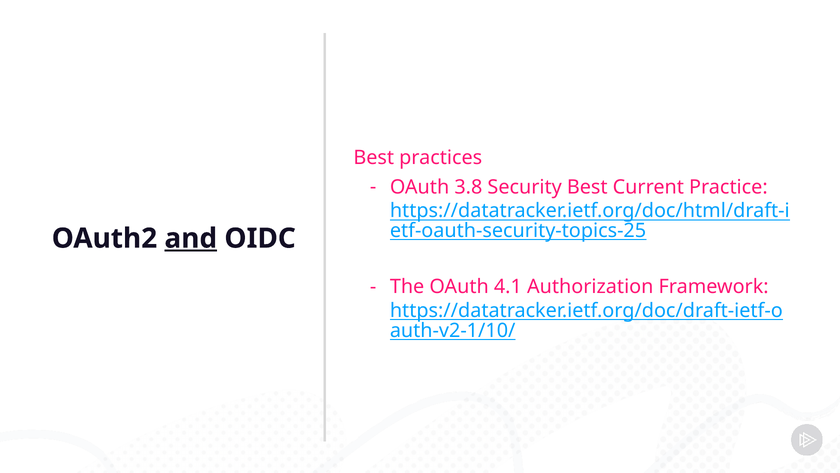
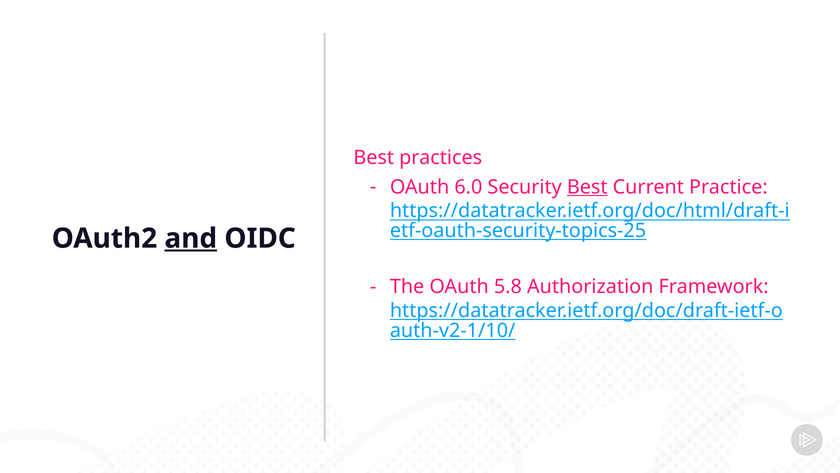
3.8: 3.8 -> 6.0 (468, 187)
Best underline: none -> present (587, 187)
4.1: 4.1 -> 5.8 (508, 286)
